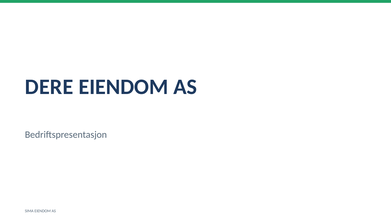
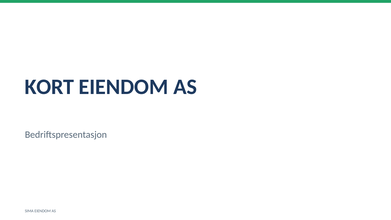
DERE: DERE -> KORT (49, 87)
